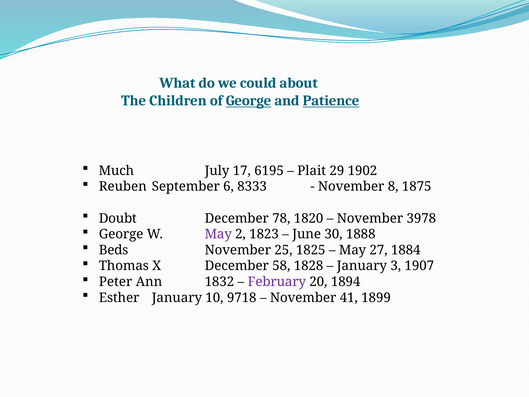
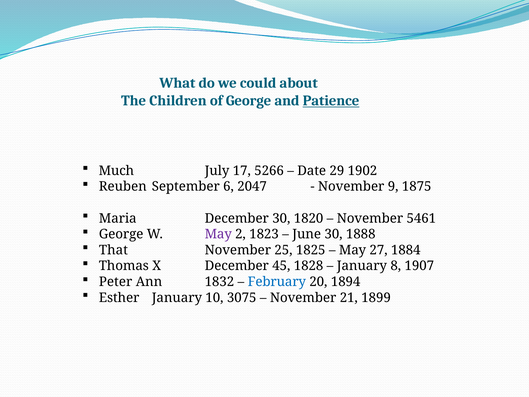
George underline: present -> none (249, 101)
6195: 6195 -> 5266 (269, 171)
Plait: Plait -> Date (312, 171)
8333: 8333 -> 2047 (252, 186)
8: 8 -> 9 (393, 186)
Doubt: Doubt -> Maria (118, 218)
December 78: 78 -> 30 (281, 218)
3978: 3978 -> 5461 (421, 218)
Beds: Beds -> That (113, 250)
58: 58 -> 45 (281, 266)
3: 3 -> 8 (396, 266)
February colour: purple -> blue (277, 282)
9718: 9718 -> 3075 (242, 298)
41: 41 -> 21 (349, 298)
